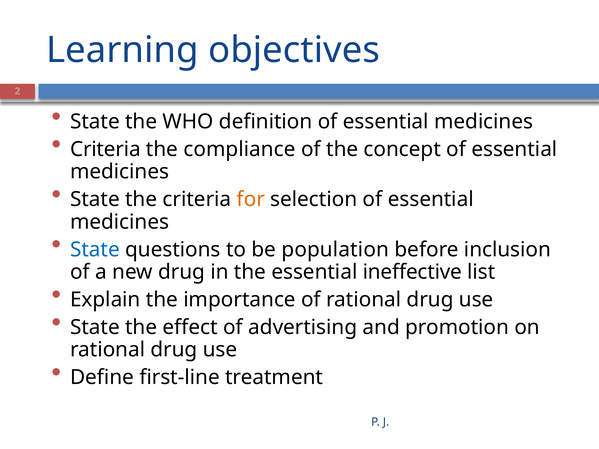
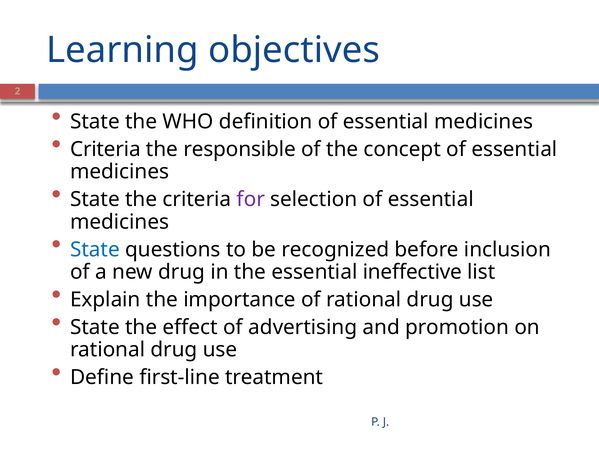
compliance: compliance -> responsible (240, 149)
for colour: orange -> purple (251, 200)
population: population -> recognized (335, 250)
